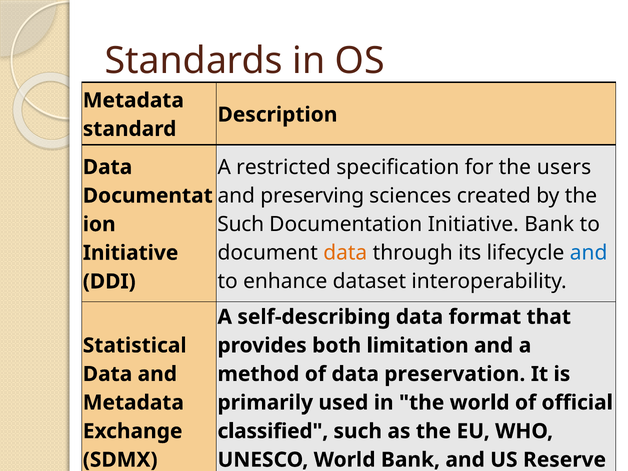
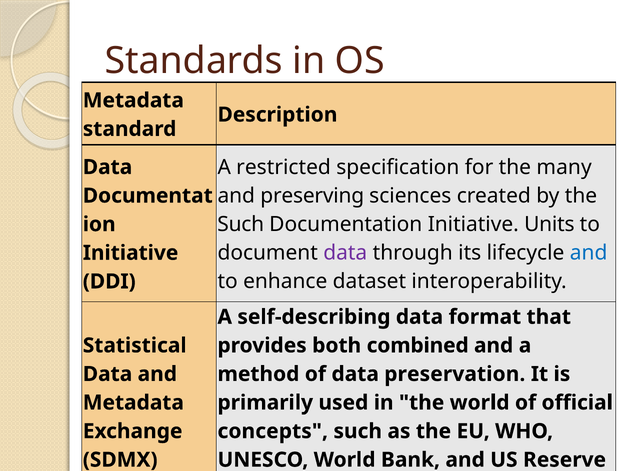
users: users -> many (564, 167)
Initiative Bank: Bank -> Units (549, 224)
data colour: orange -> purple (345, 253)
limitation: limitation -> combined (418, 345)
classified: classified -> concepts (273, 431)
